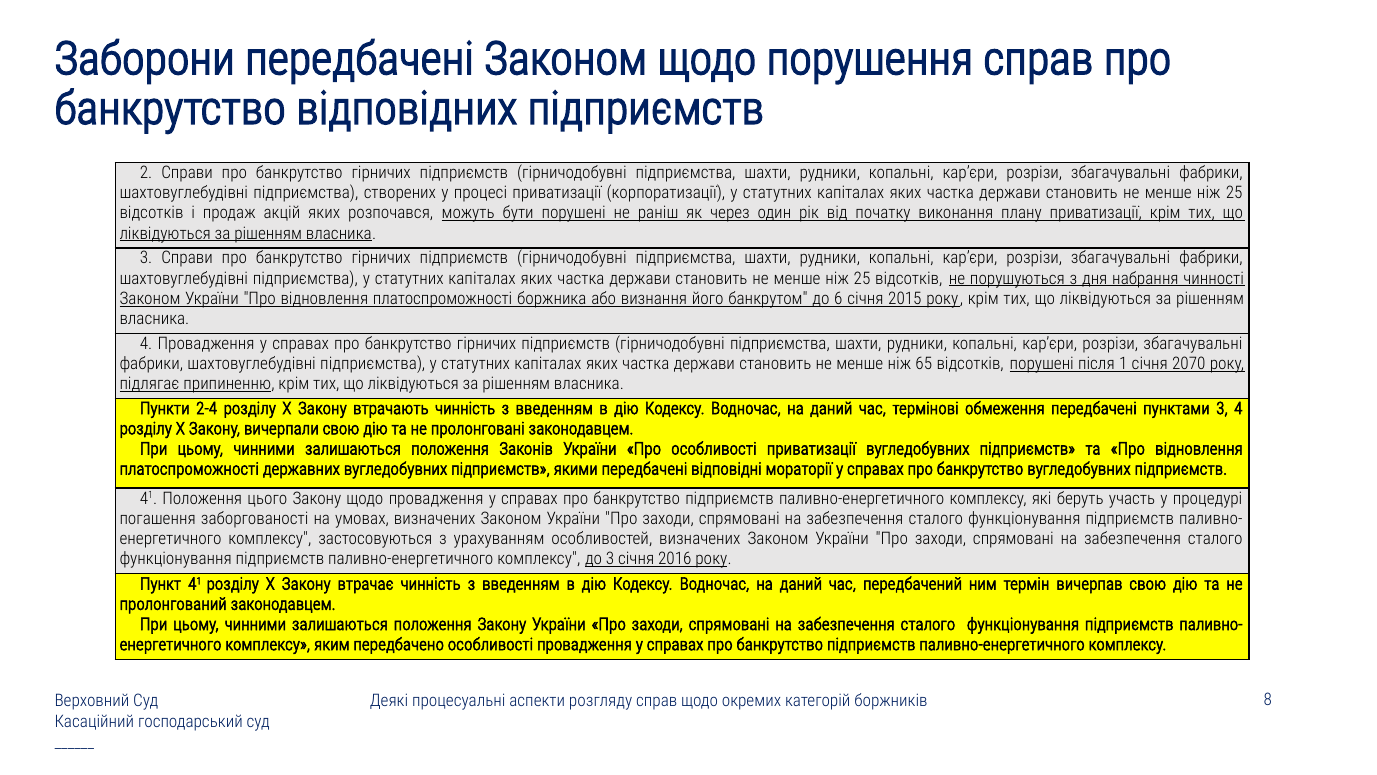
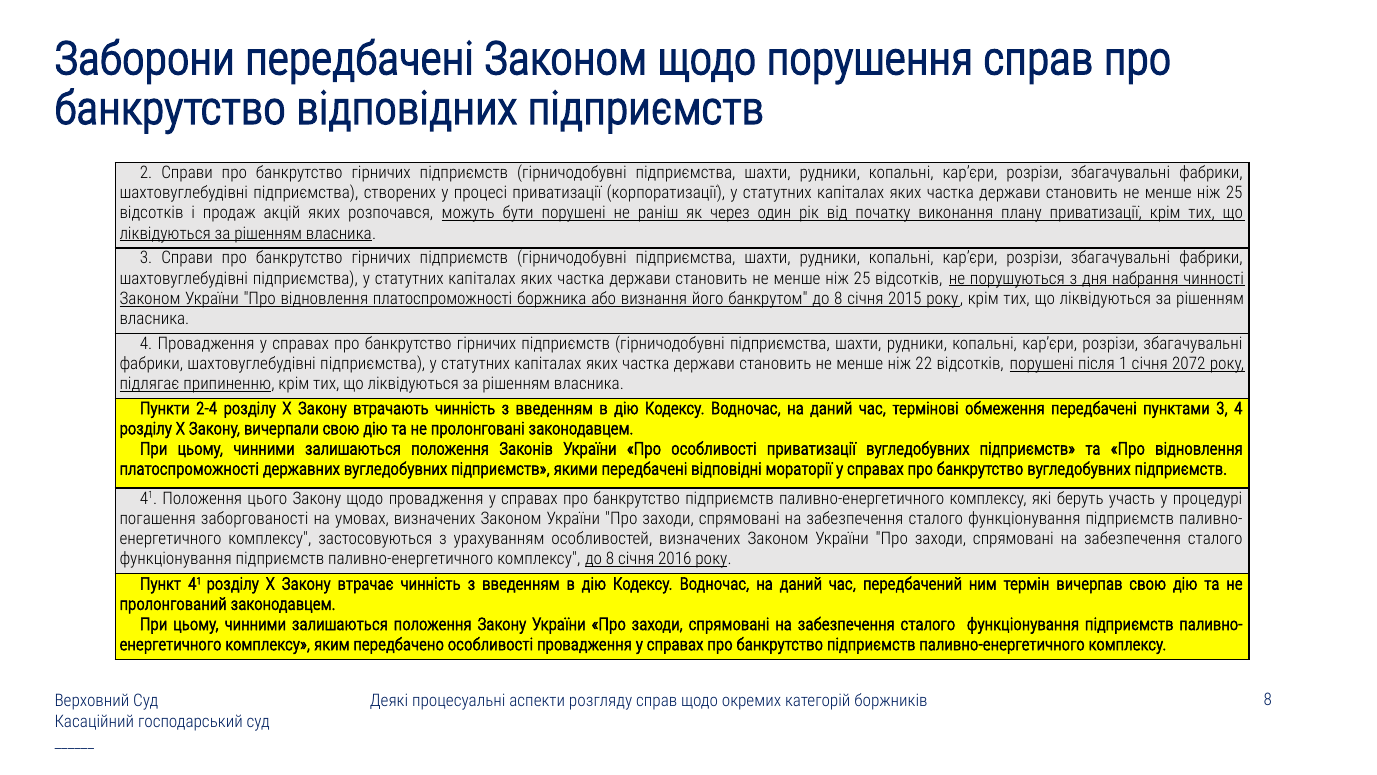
банкрутом до 6: 6 -> 8 (838, 298)
65: 65 -> 22 (924, 364)
2070: 2070 -> 2072 (1189, 364)
комплексу до 3: 3 -> 8 (610, 559)
